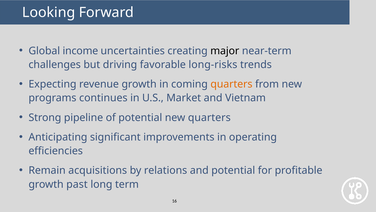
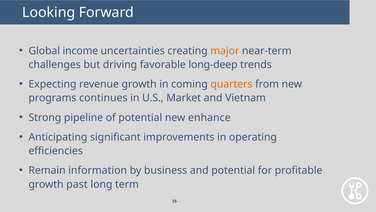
major colour: black -> orange (225, 51)
long-risks: long-risks -> long-deep (213, 64)
new quarters: quarters -> enhance (209, 117)
acquisitions: acquisitions -> information (98, 170)
relations: relations -> business (166, 170)
